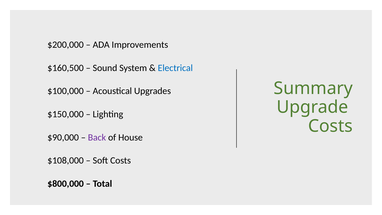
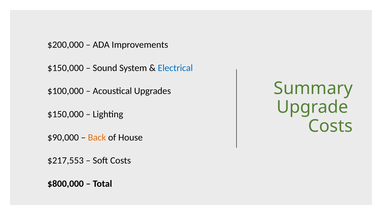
$160,500: $160,500 -> $150,000 (66, 68)
Back colour: purple -> orange (97, 137)
$108,000: $108,000 -> $217,553 (66, 160)
